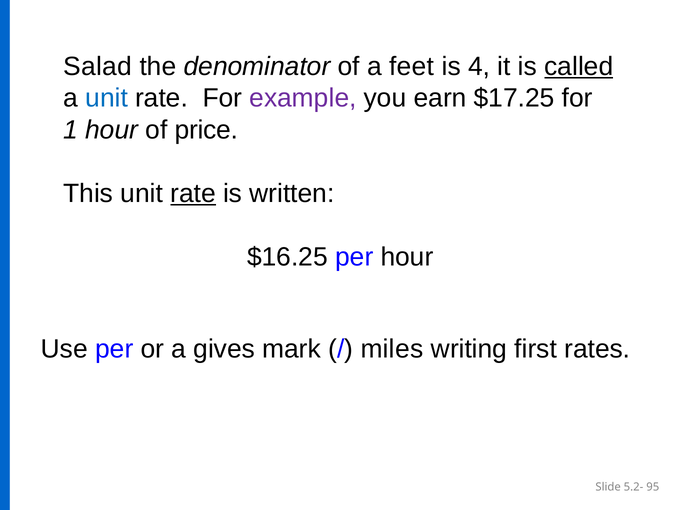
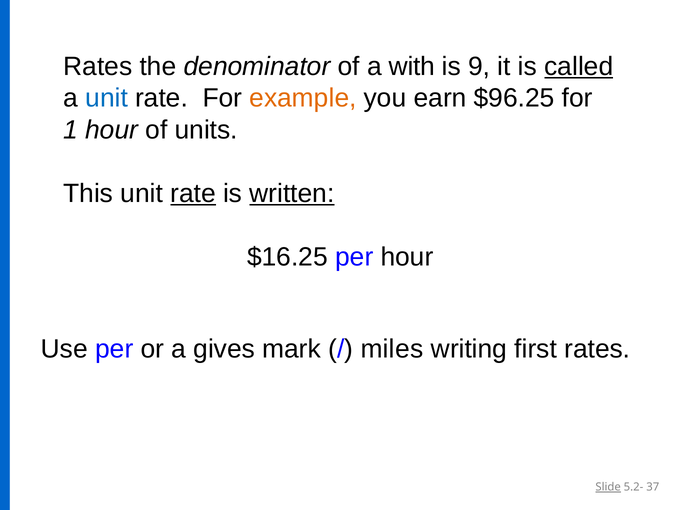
Salad: Salad -> Rates (98, 66)
feet: feet -> with (412, 66)
4: 4 -> 9 (479, 66)
example colour: purple -> orange (303, 98)
$17.25: $17.25 -> $96.25 (514, 98)
price: price -> units (206, 130)
written underline: none -> present (292, 193)
Slide underline: none -> present (608, 487)
95: 95 -> 37 (653, 487)
